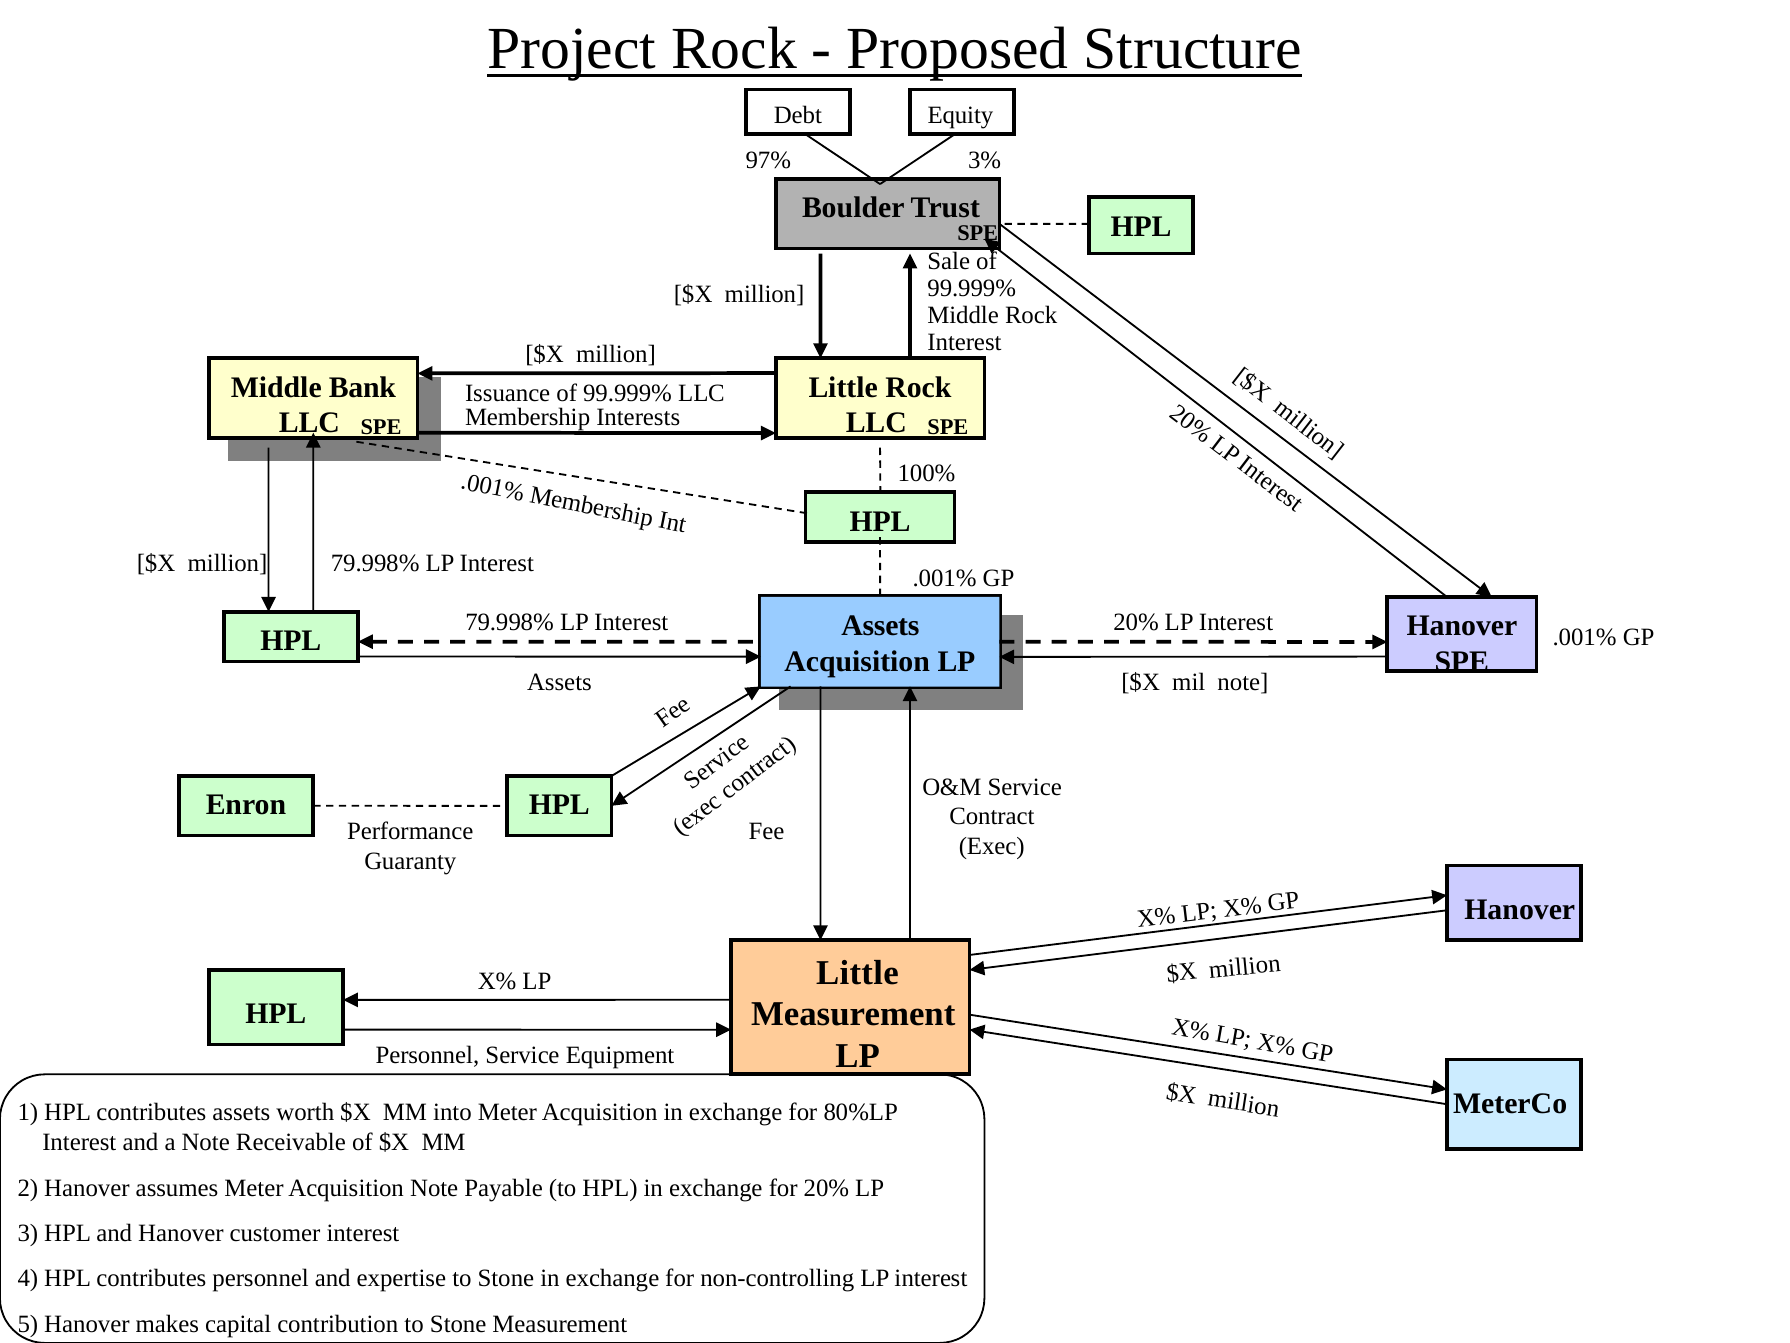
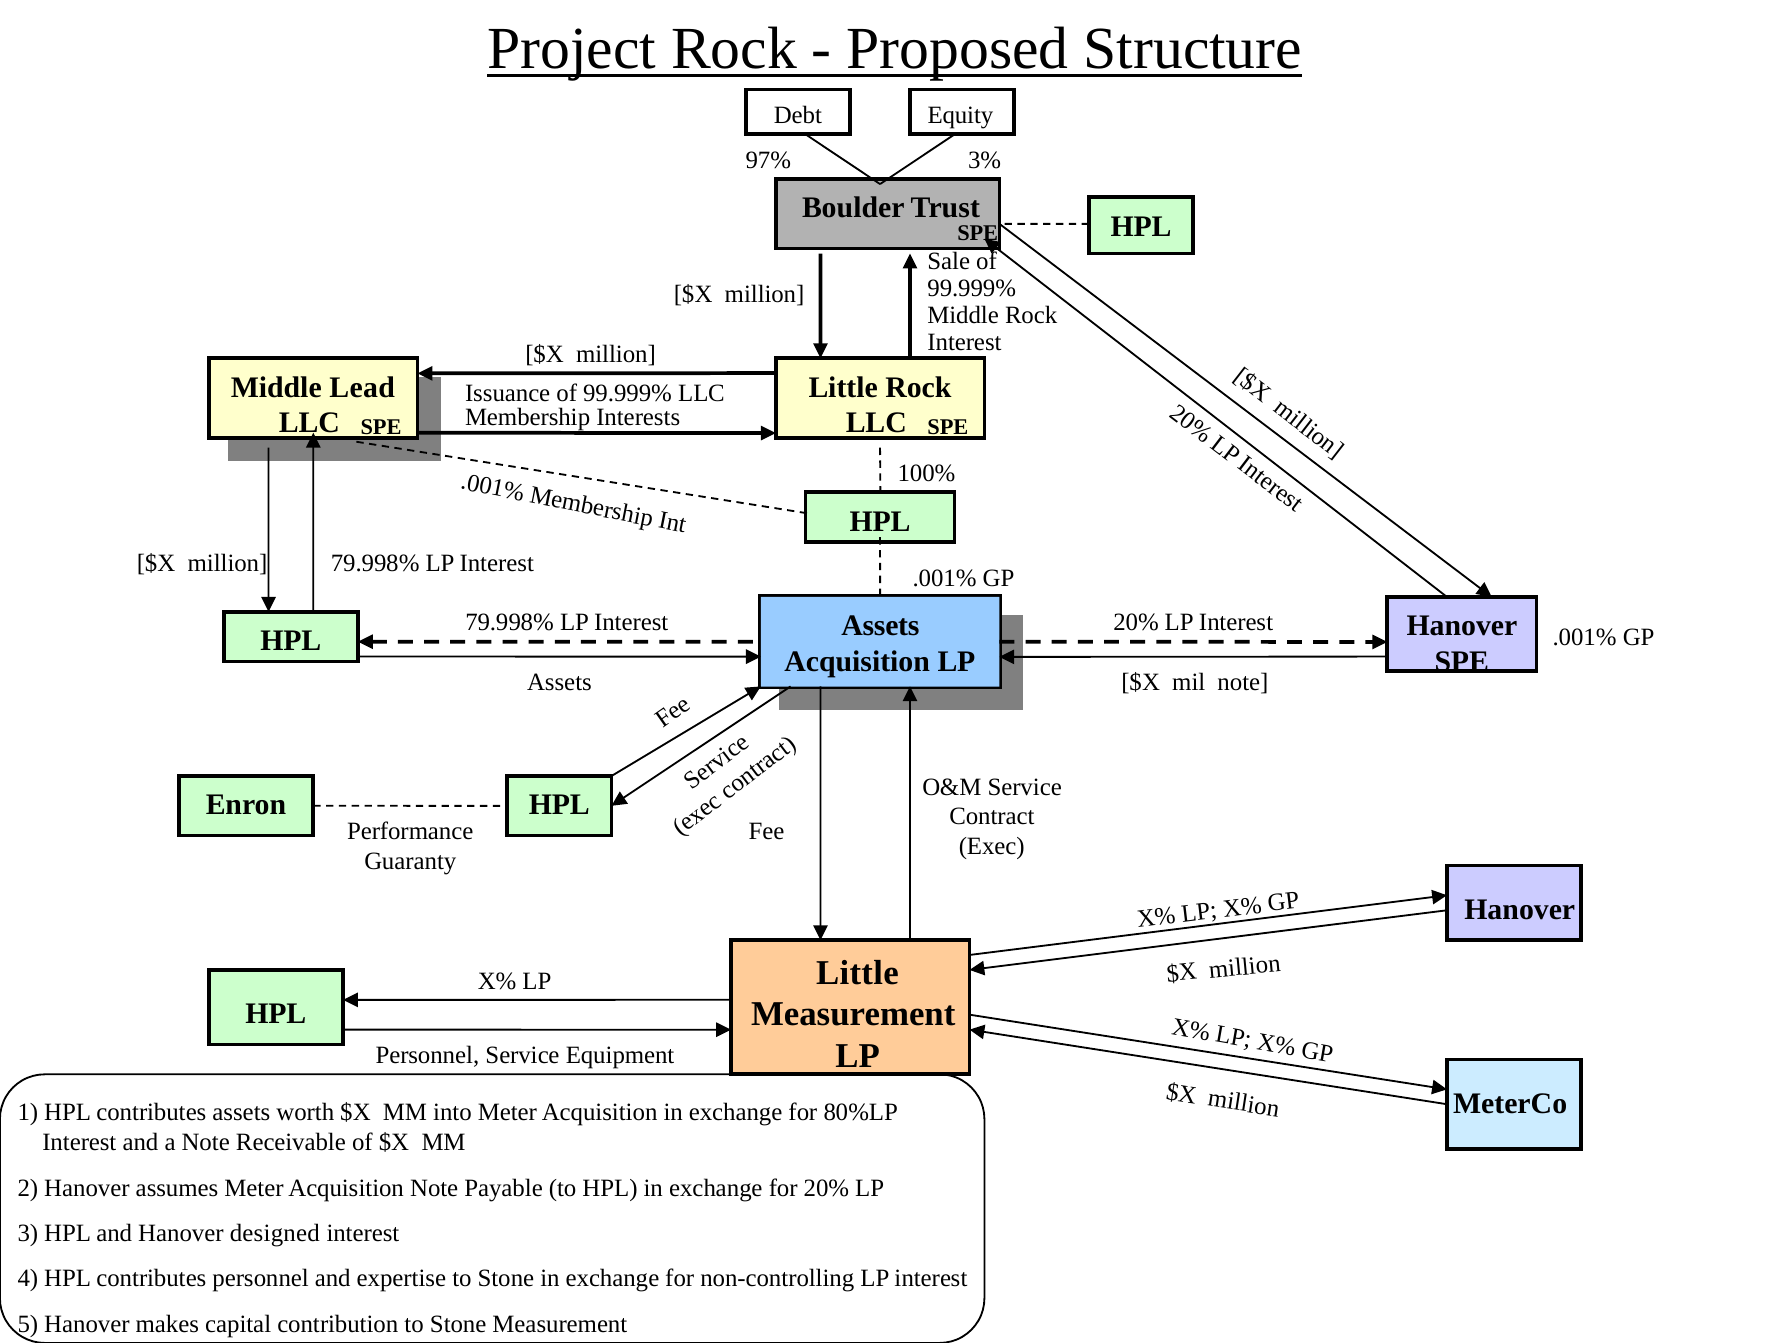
Bank: Bank -> Lead (362, 387)
customer: customer -> designed (275, 1233)
